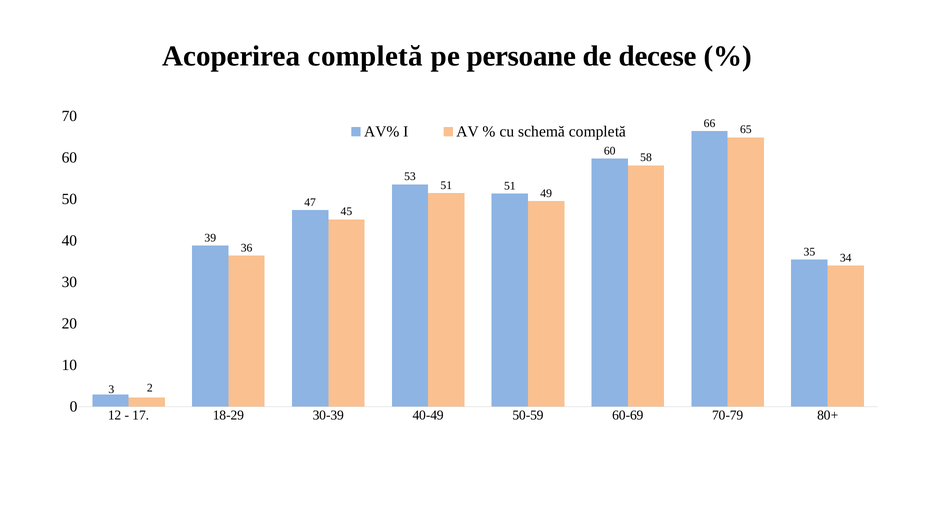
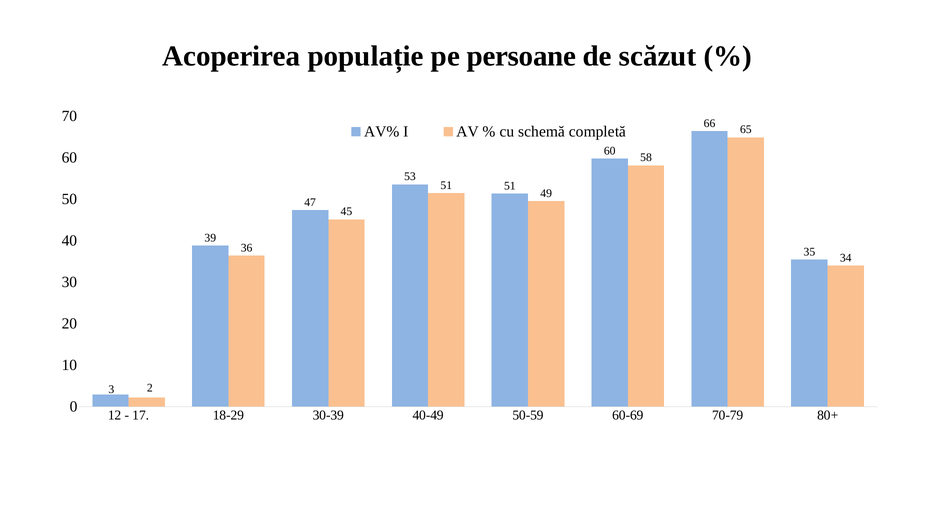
Acoperirea completă: completă -> populație (366, 56)
decese: decese -> scăzut (658, 56)
